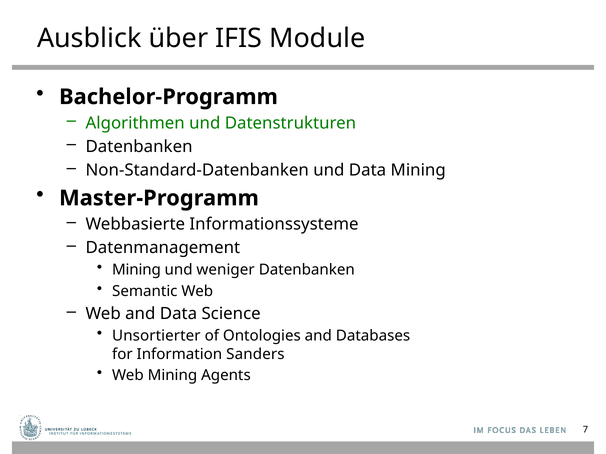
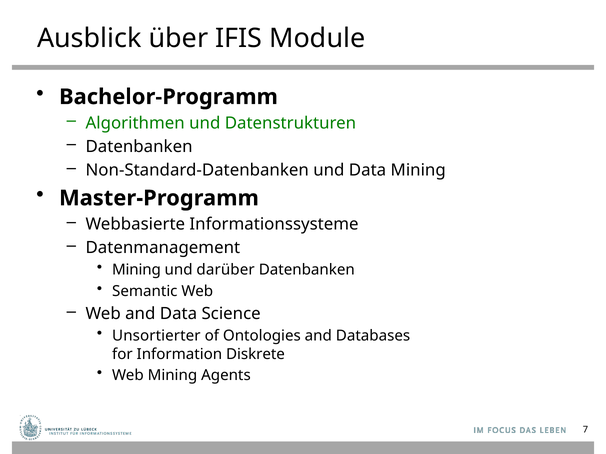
weniger: weniger -> darüber (226, 270)
Sanders: Sanders -> Diskrete (256, 354)
